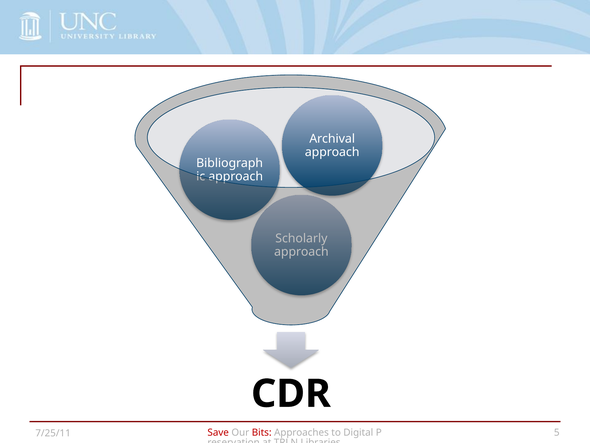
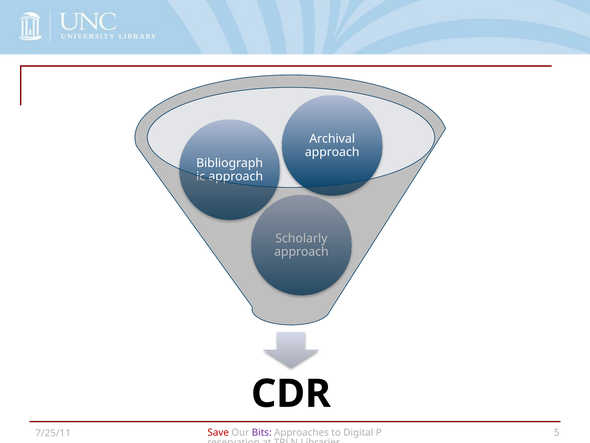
Bits colour: red -> purple (262, 432)
